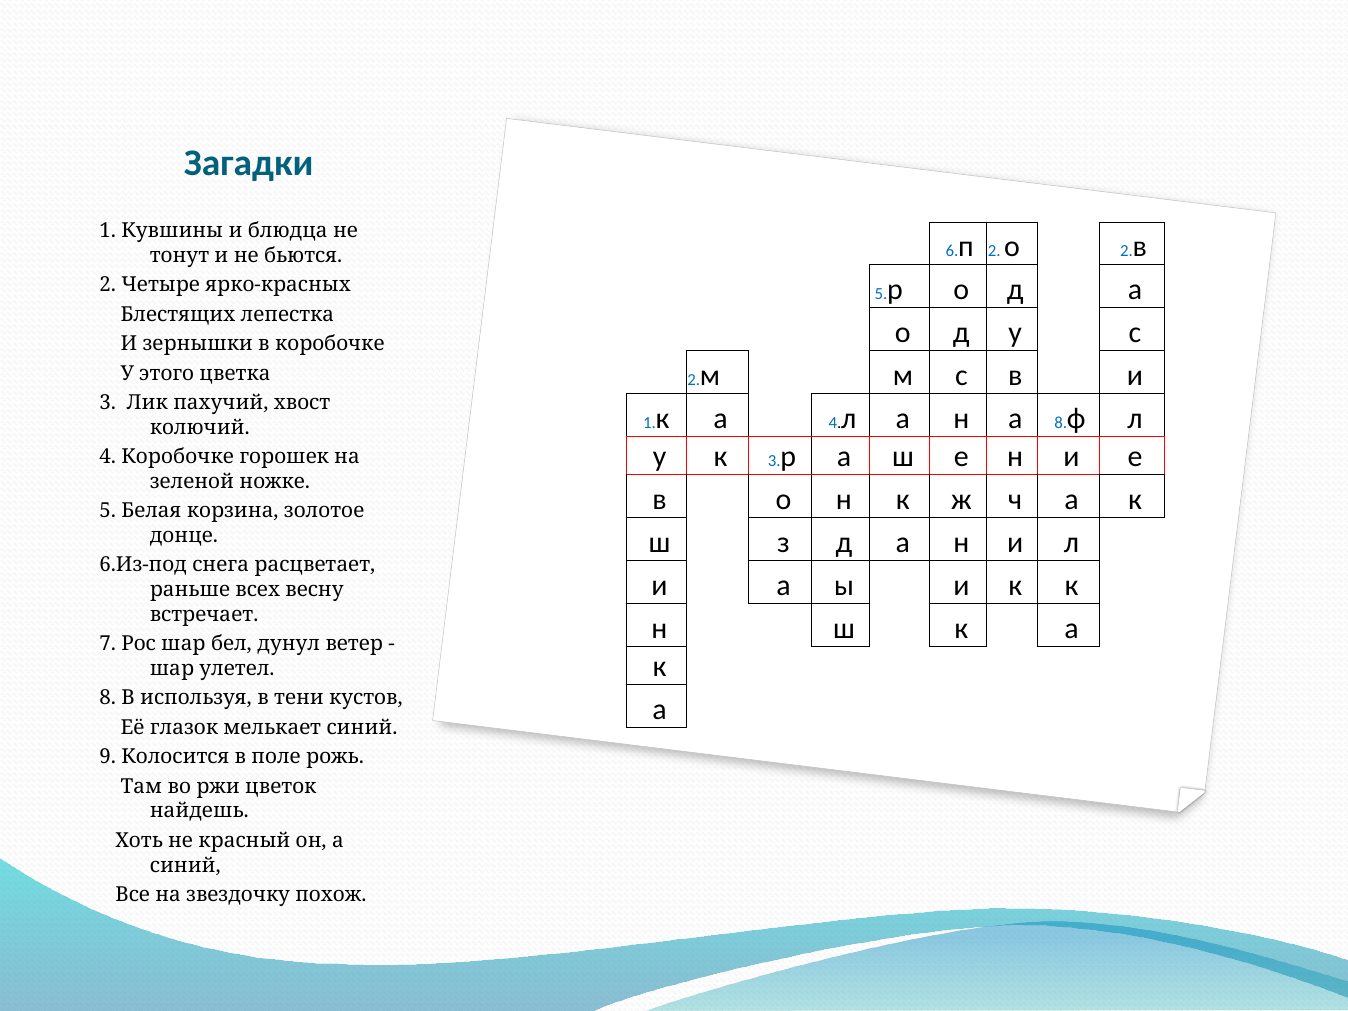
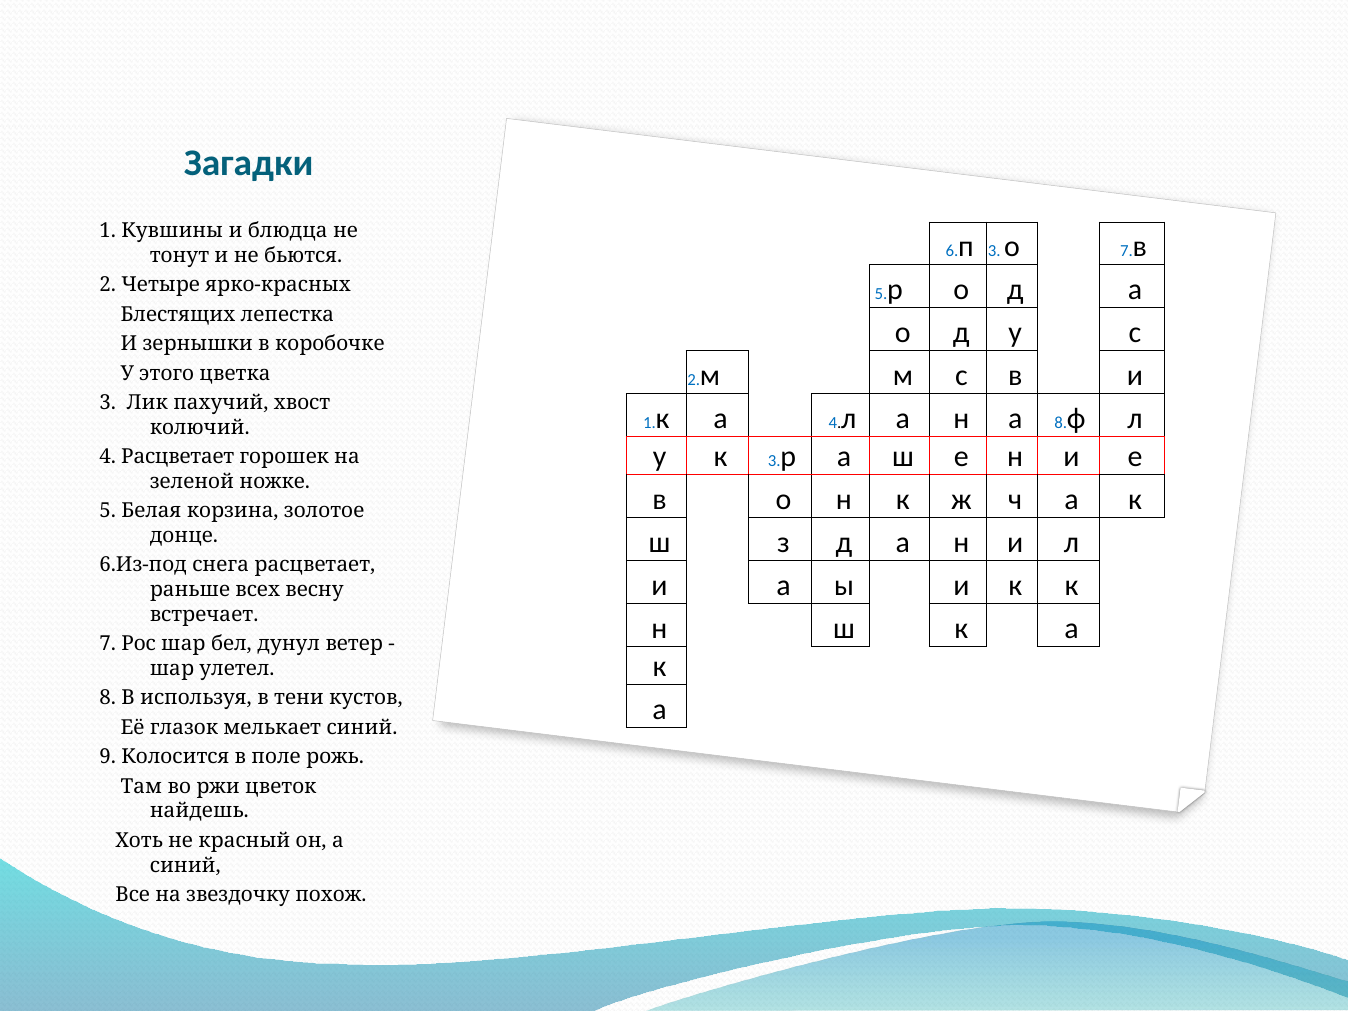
2: 2 -> 3 (994, 251)
о 2: 2 -> 7 (1126, 251)
4 Коробочке: Коробочке -> Расцветает (178, 457)
